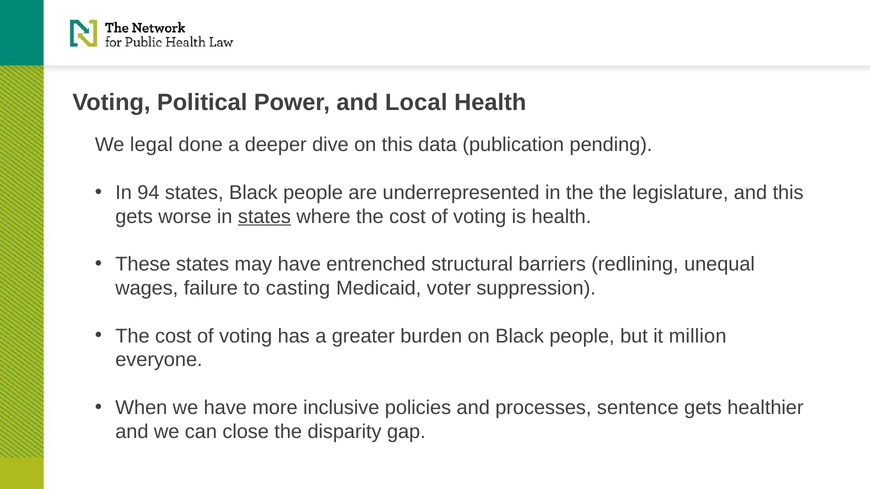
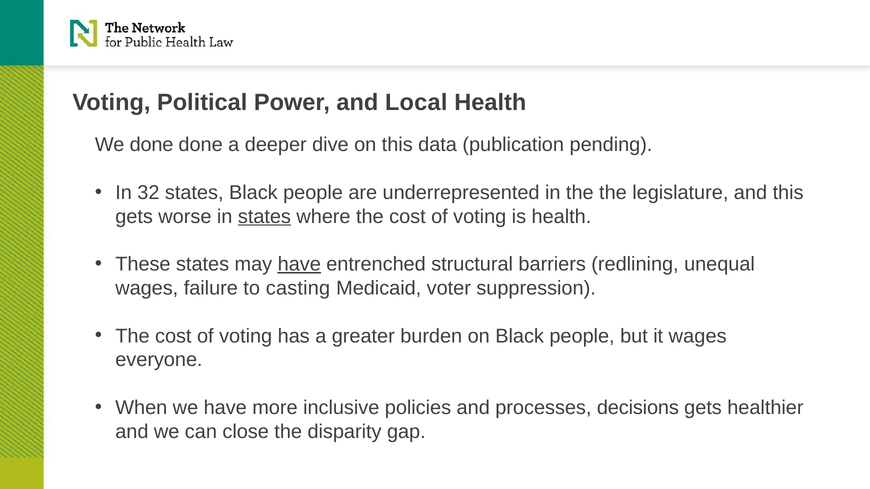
We legal: legal -> done (152, 145)
94: 94 -> 32 (148, 193)
have underline: none -> present (299, 264)
it million: million -> wages (698, 336)
sentence: sentence -> decisions (638, 408)
